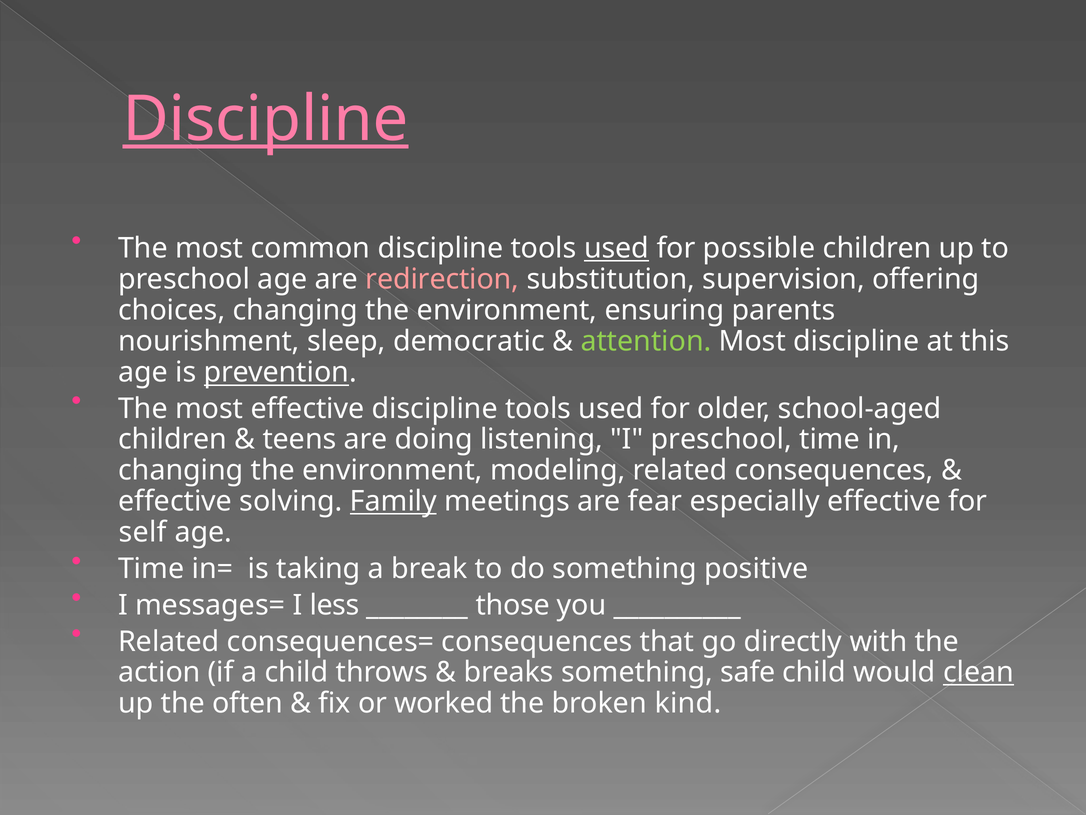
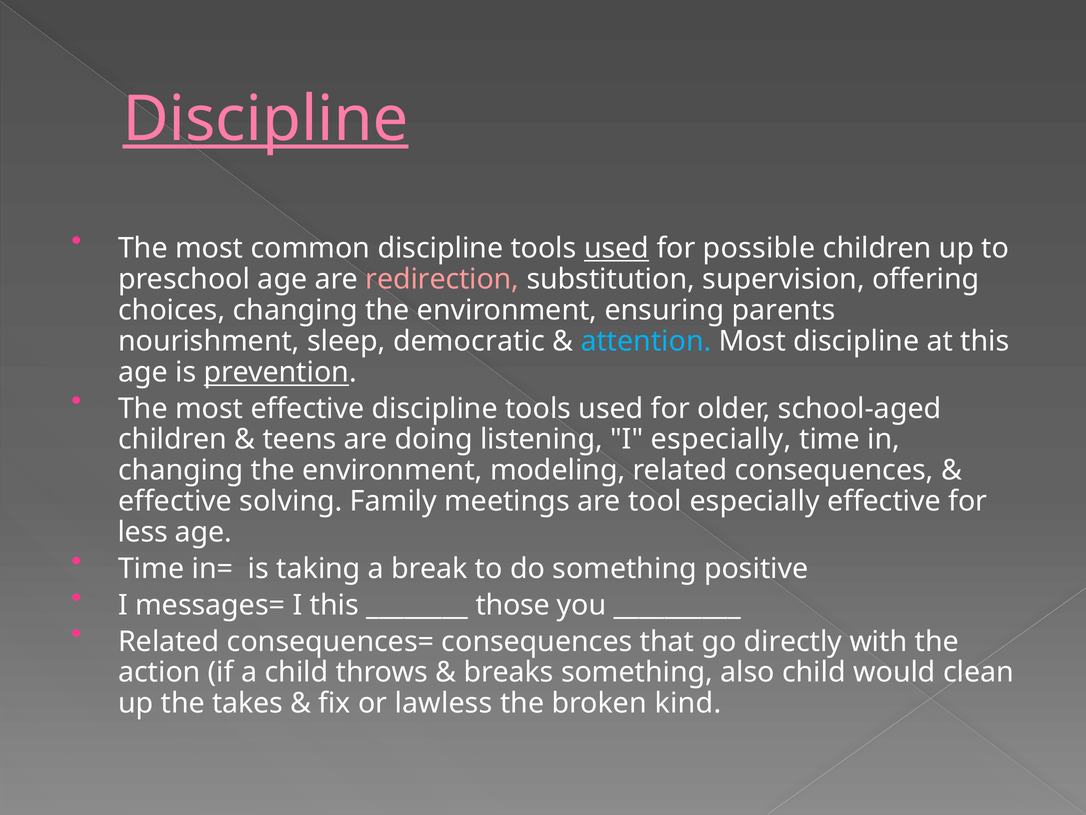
attention colour: light green -> light blue (646, 341)
I preschool: preschool -> especially (721, 439)
Family underline: present -> none (393, 501)
fear: fear -> tool (655, 501)
self: self -> less (143, 532)
I less: less -> this (334, 605)
safe: safe -> also (748, 672)
clean underline: present -> none (979, 672)
often: often -> takes (248, 703)
worked: worked -> lawless (444, 703)
